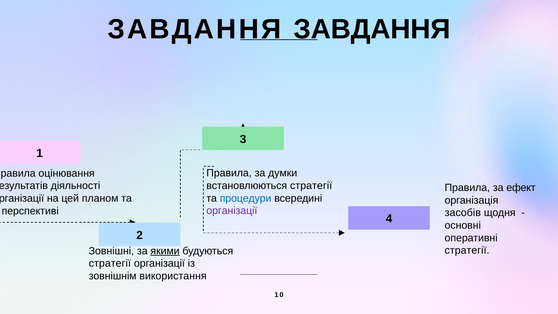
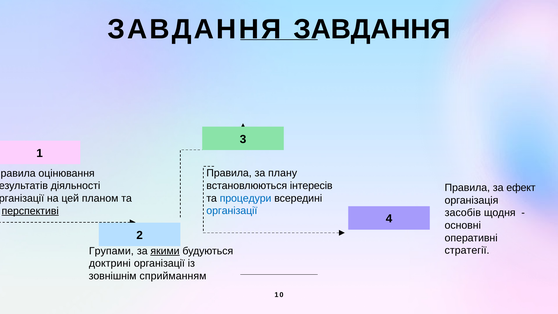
думки: думки -> плану (283, 173)
встановлюються стратегії: стратегії -> інтересів (311, 186)
організації colour: purple -> blue (232, 211)
перспективі underline: none -> present (30, 211)
Зовнішні: Зовнішні -> Групами (111, 251)
стратегії: стратегії -> доктрині (110, 263)
використання: використання -> сприйманням (173, 276)
